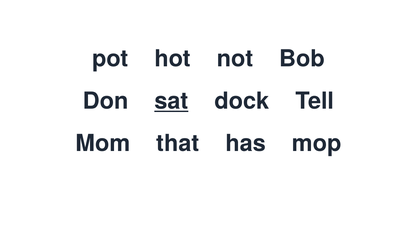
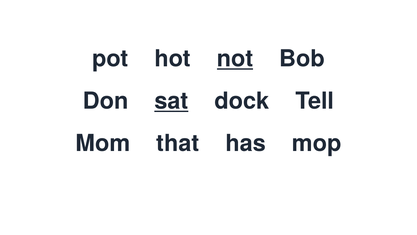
not underline: none -> present (235, 59)
